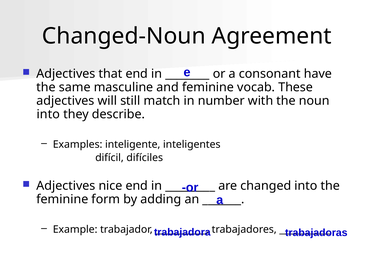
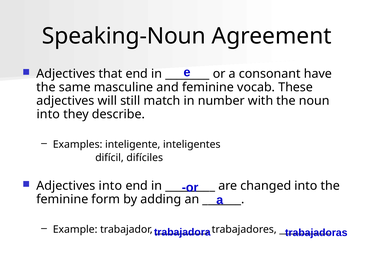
Changed-Noun: Changed-Noun -> Speaking-Noun (124, 36)
Adjectives nice: nice -> into (110, 186)
